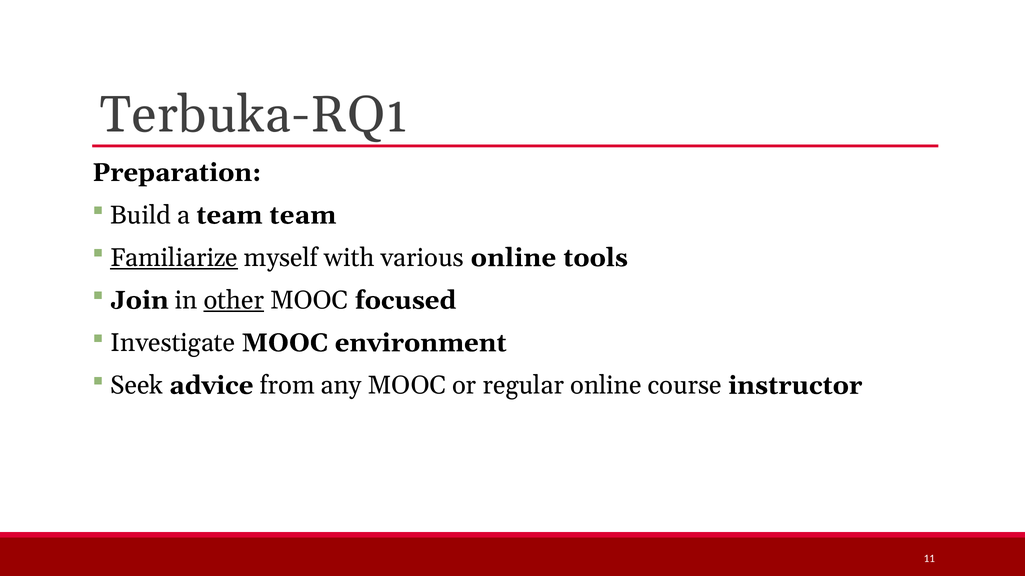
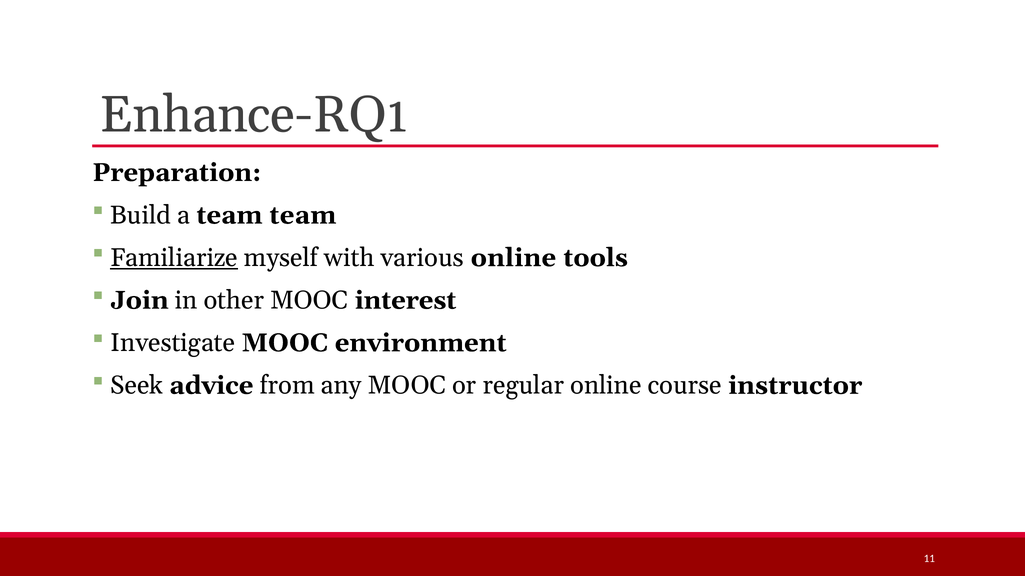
Terbuka-RQ1: Terbuka-RQ1 -> Enhance-RQ1 (254, 115)
other underline: present -> none (234, 301)
focused: focused -> interest (406, 301)
